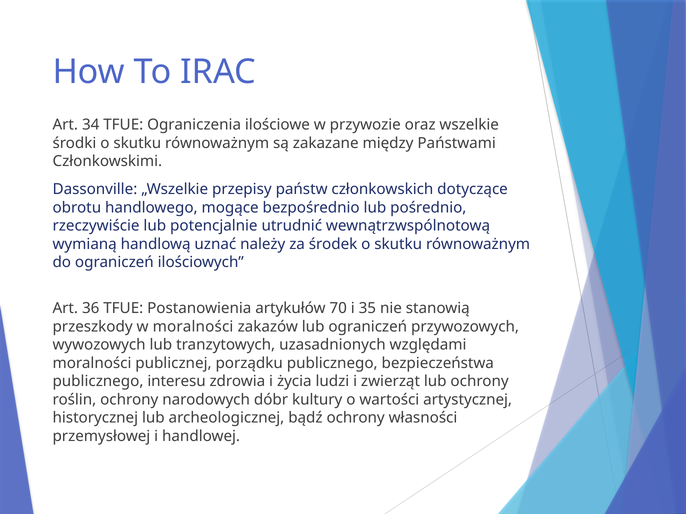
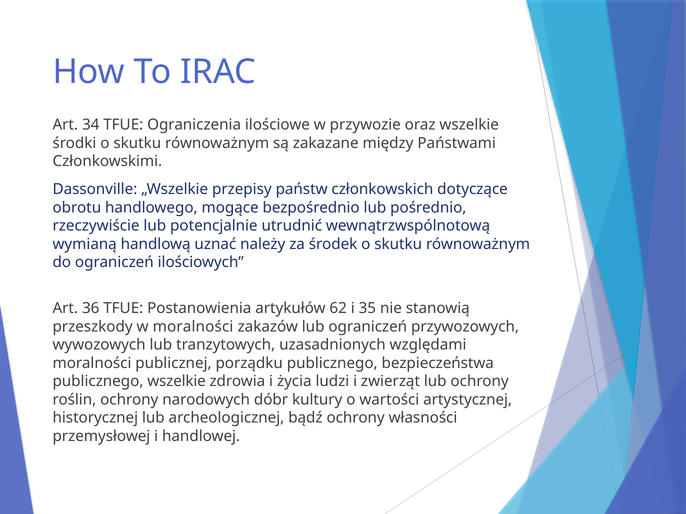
70: 70 -> 62 (338, 309)
publicznego interesu: interesu -> wszelkie (177, 382)
